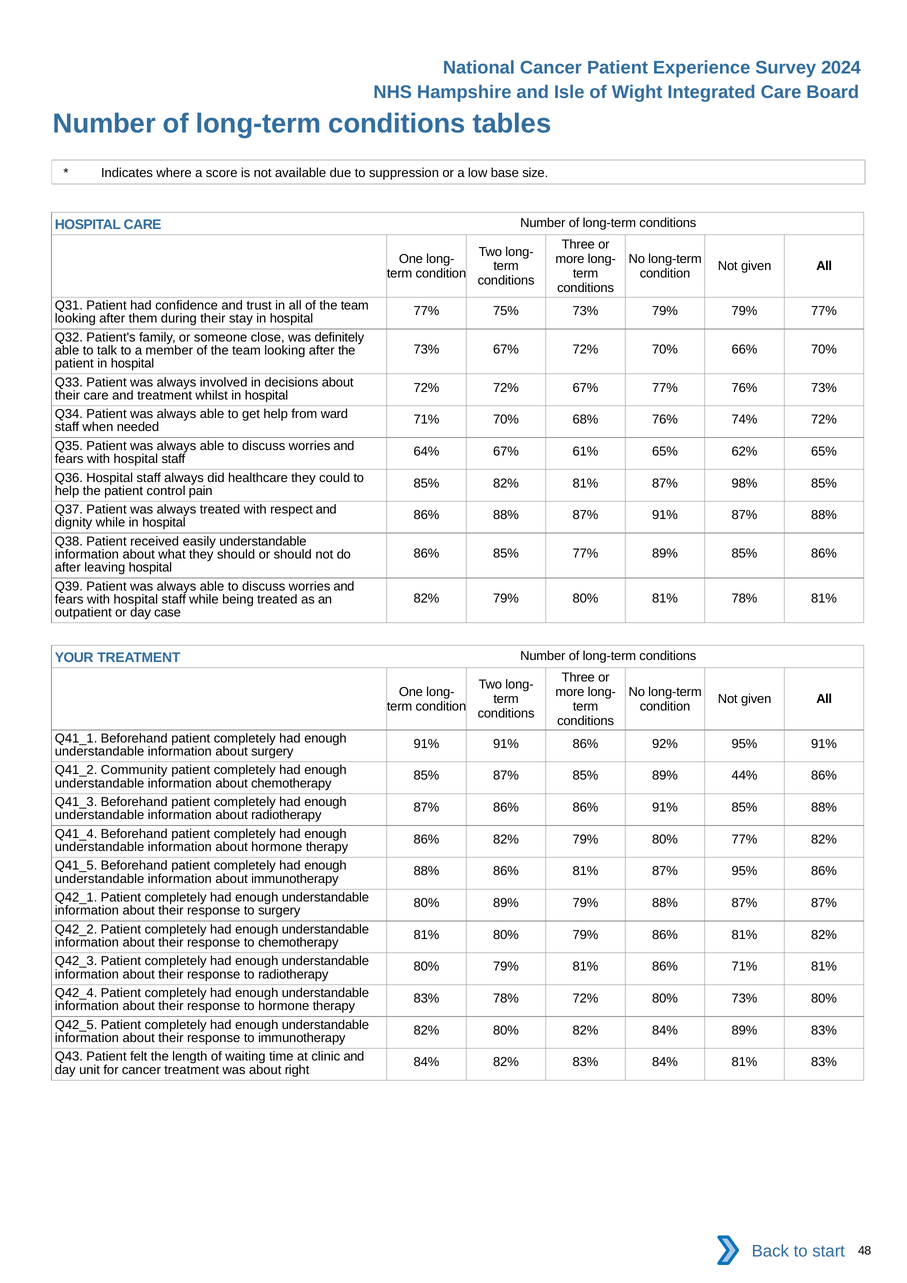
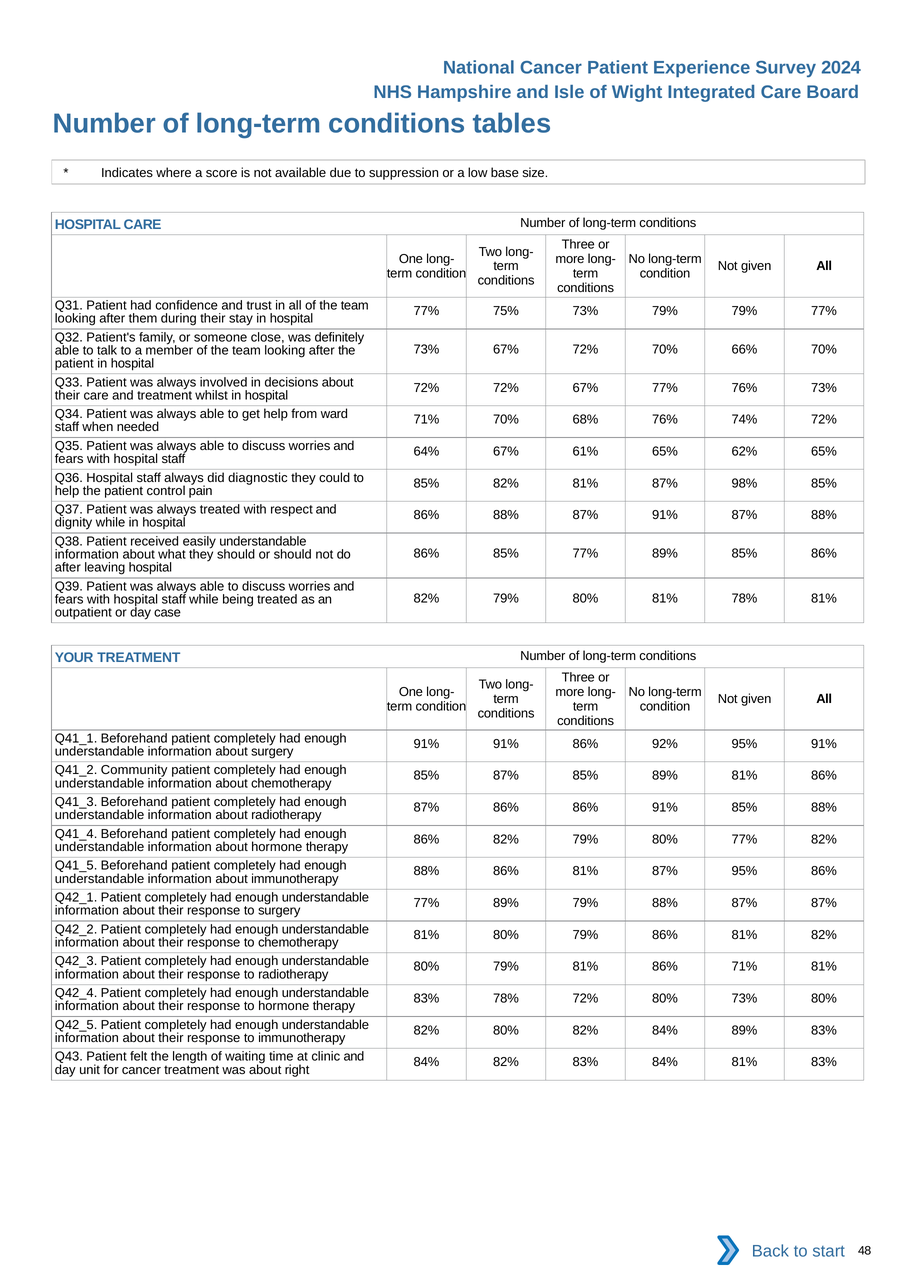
healthcare: healthcare -> diagnostic (258, 478)
89% 44%: 44% -> 81% (745, 776)
80%: 80% -> 77% (426, 903)
